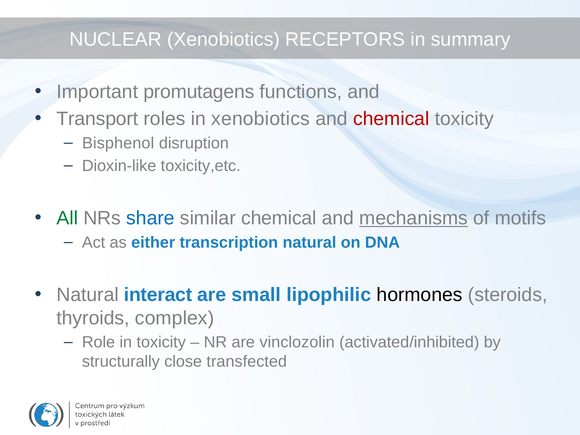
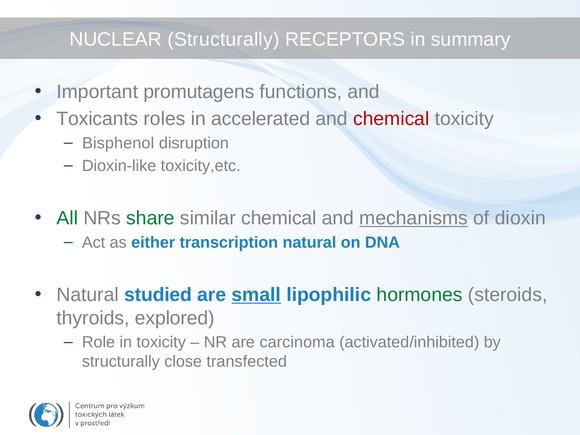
NUCLEAR Xenobiotics: Xenobiotics -> Structurally (223, 40)
Transport: Transport -> Toxicants (97, 119)
in xenobiotics: xenobiotics -> accelerated (261, 119)
share colour: blue -> green (150, 218)
motifs: motifs -> dioxin (520, 218)
interact: interact -> studied (158, 295)
small underline: none -> present (256, 295)
hormones colour: black -> green (420, 295)
complex: complex -> explored (175, 318)
vinclozolin: vinclozolin -> carcinoma (297, 342)
